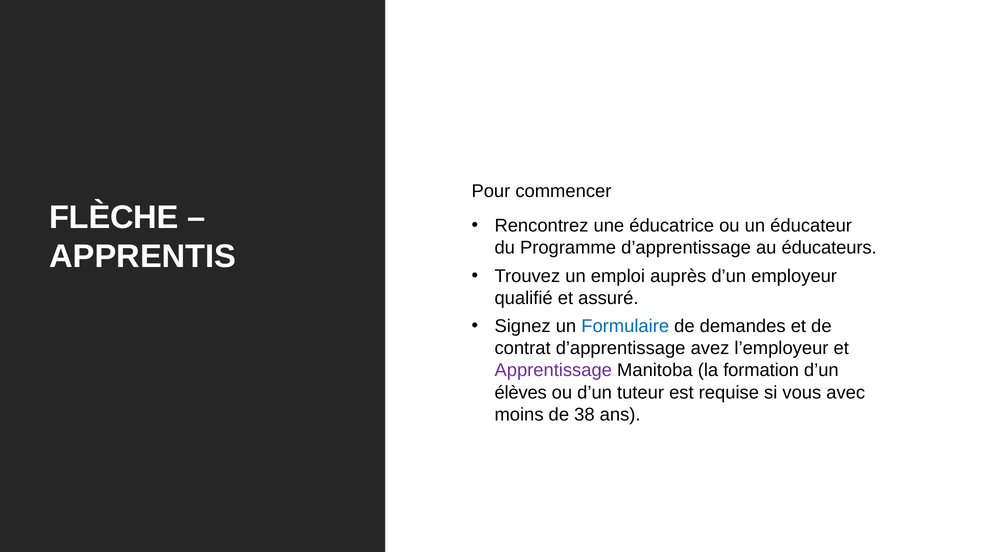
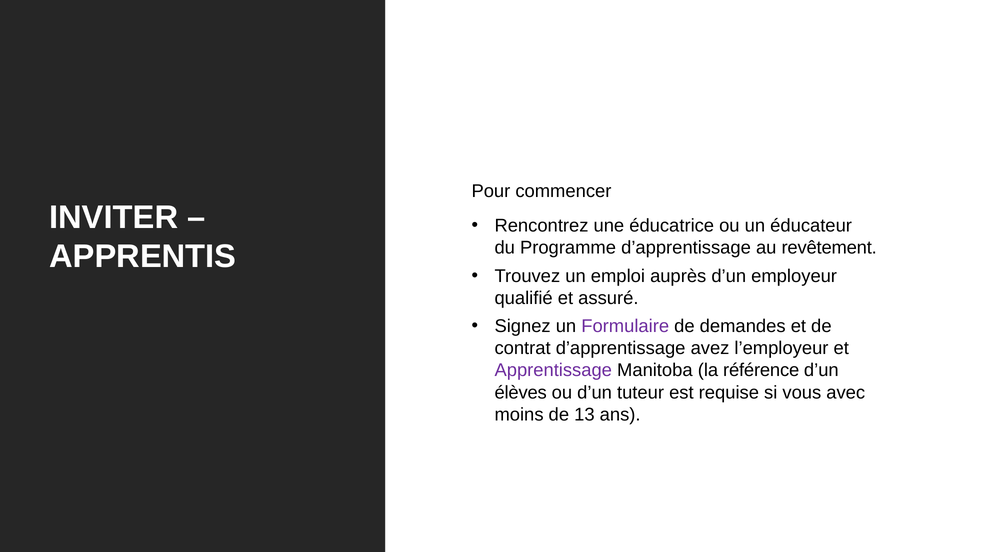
FLÈCHE: FLÈCHE -> INVITER (114, 217)
éducateurs: éducateurs -> revêtement (829, 248)
Formulaire colour: blue -> purple (625, 326)
formation: formation -> référence (761, 370)
38: 38 -> 13 (584, 414)
